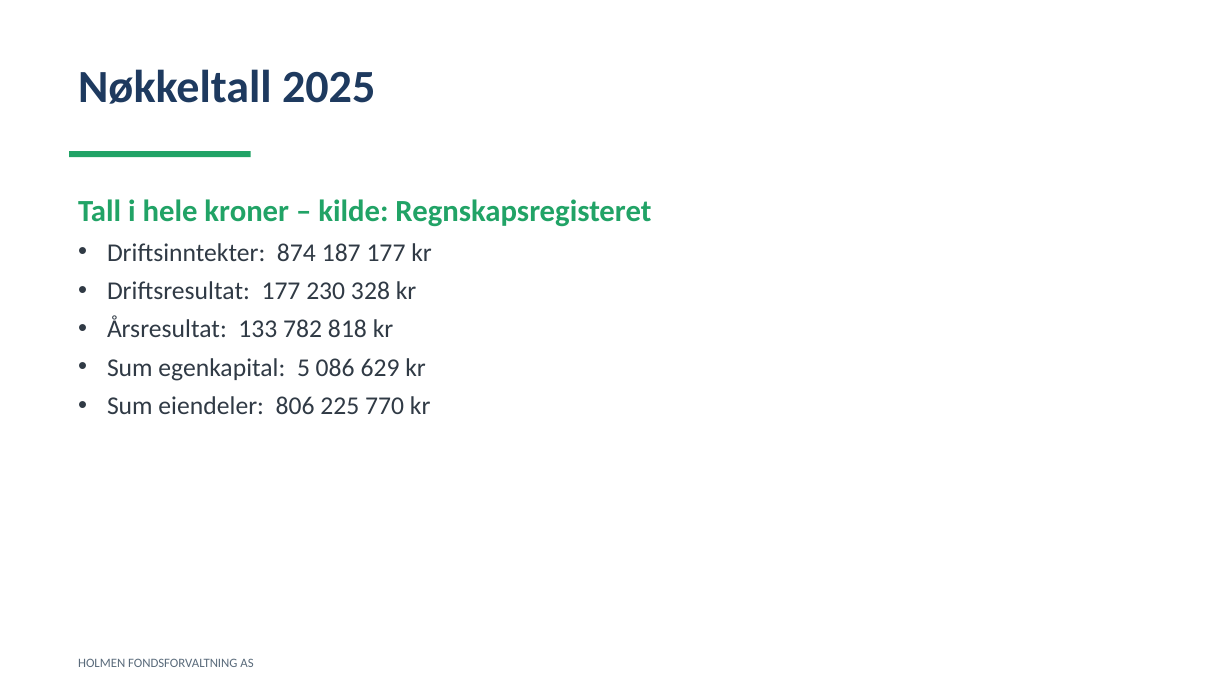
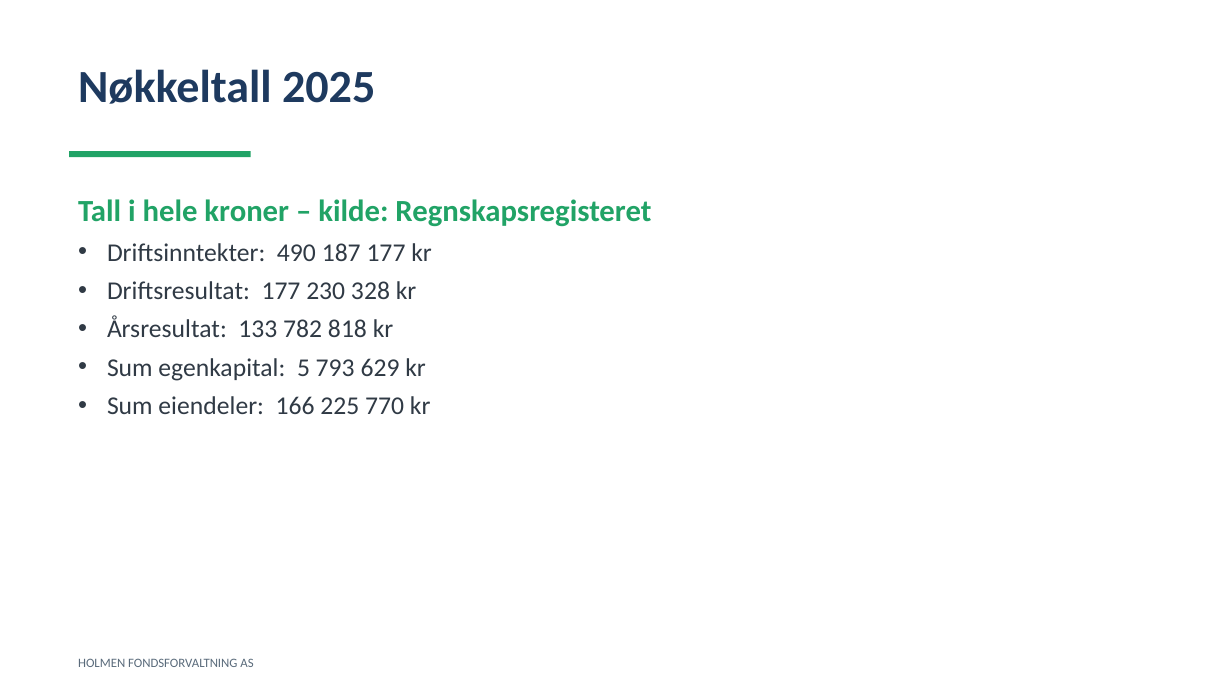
874: 874 -> 490 (296, 253)
086: 086 -> 793 (335, 368)
806: 806 -> 166 (295, 406)
